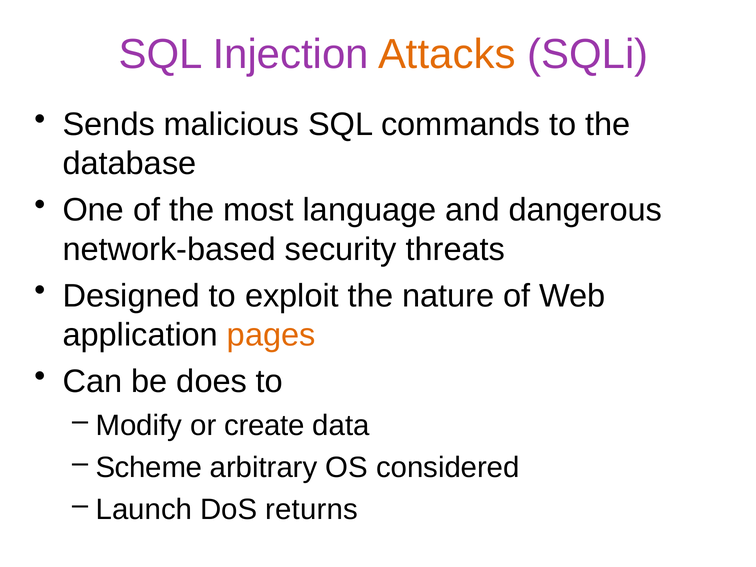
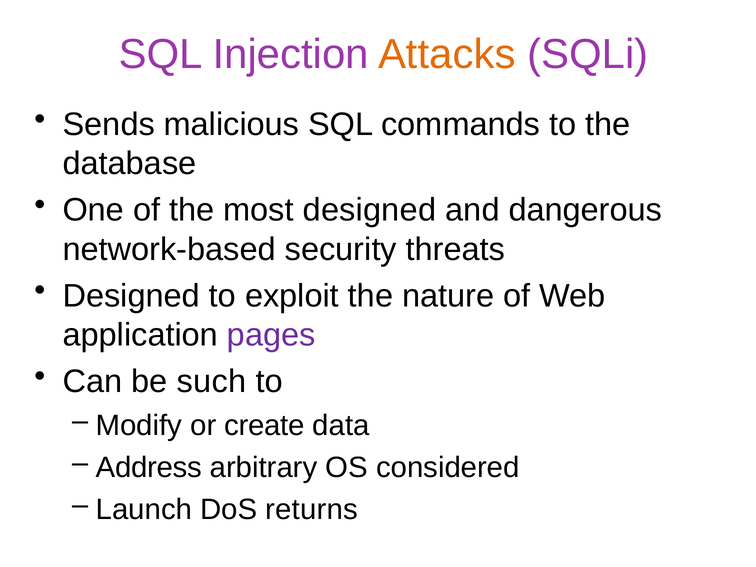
most language: language -> designed (369, 210)
pages colour: orange -> purple (271, 335)
does: does -> such (212, 382)
Scheme: Scheme -> Address (149, 467)
